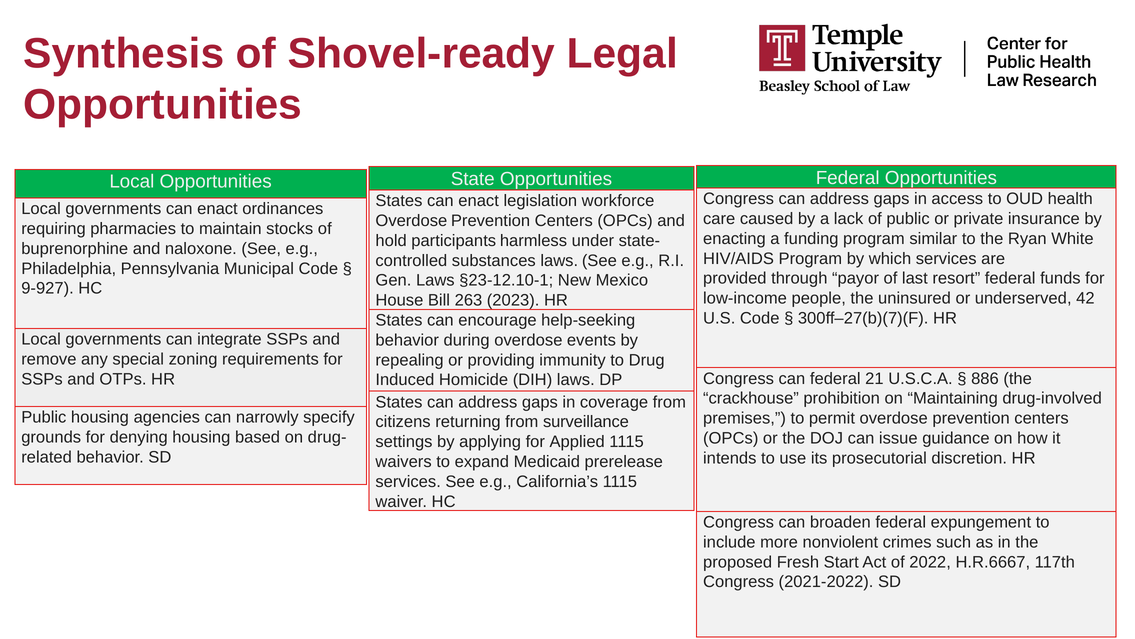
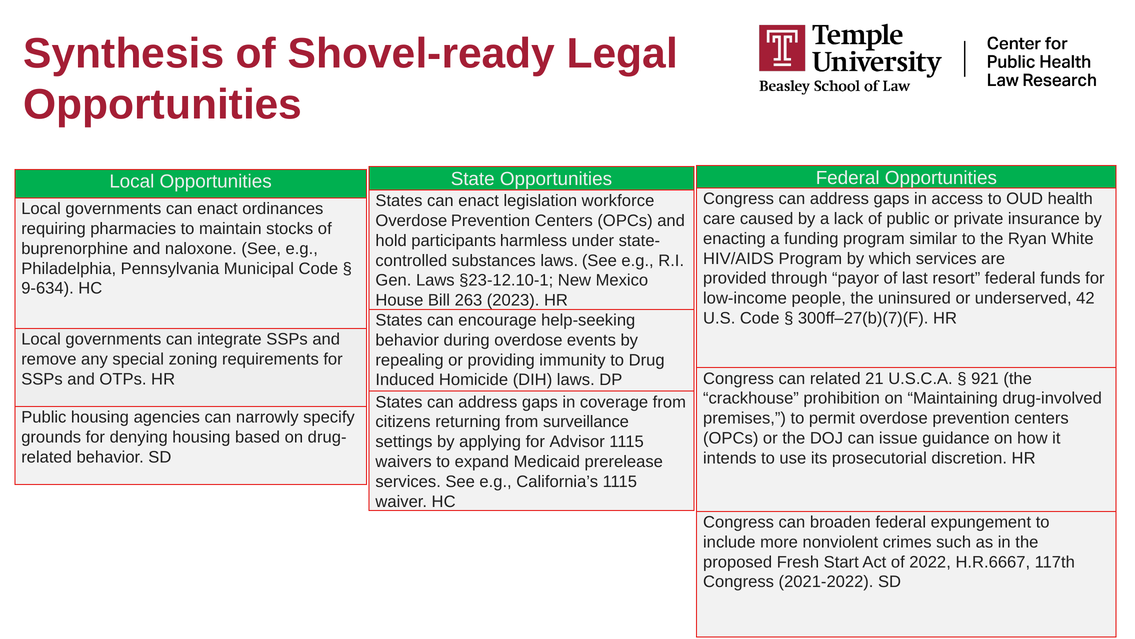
9-927: 9-927 -> 9-634 (48, 288)
can federal: federal -> related (835, 378)
886: 886 -> 921 (985, 378)
Applied: Applied -> Advisor (577, 441)
